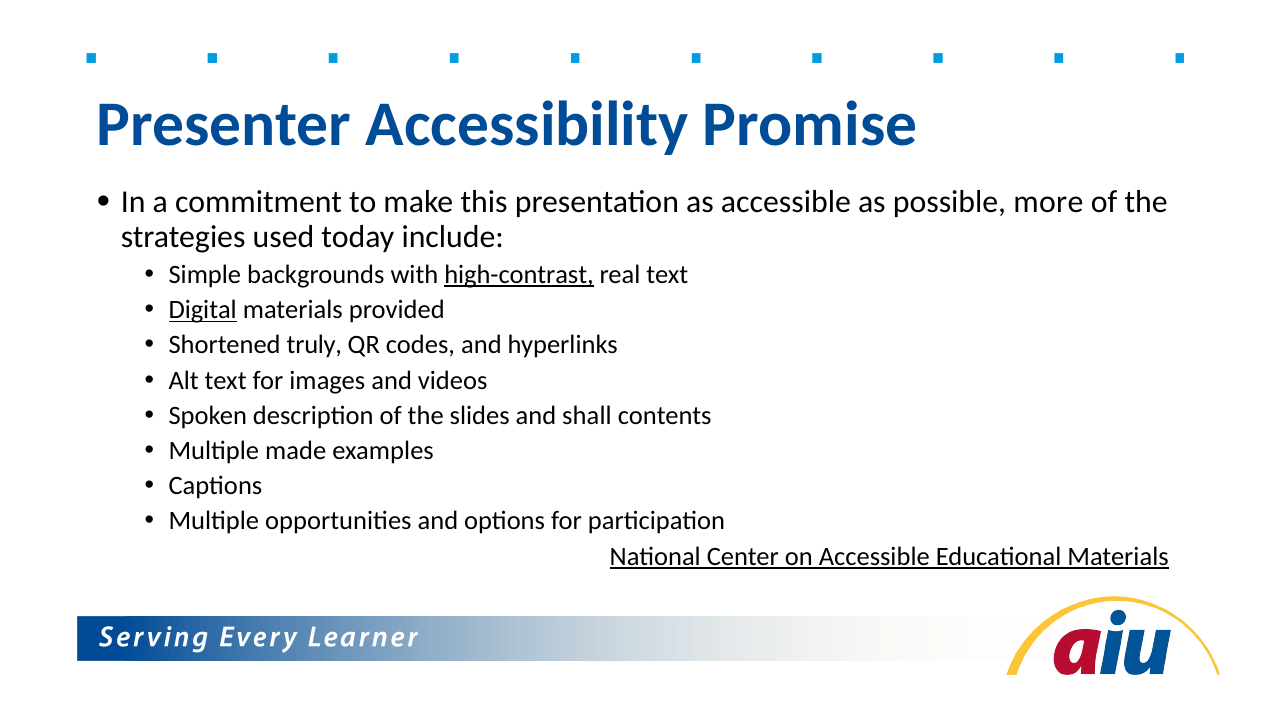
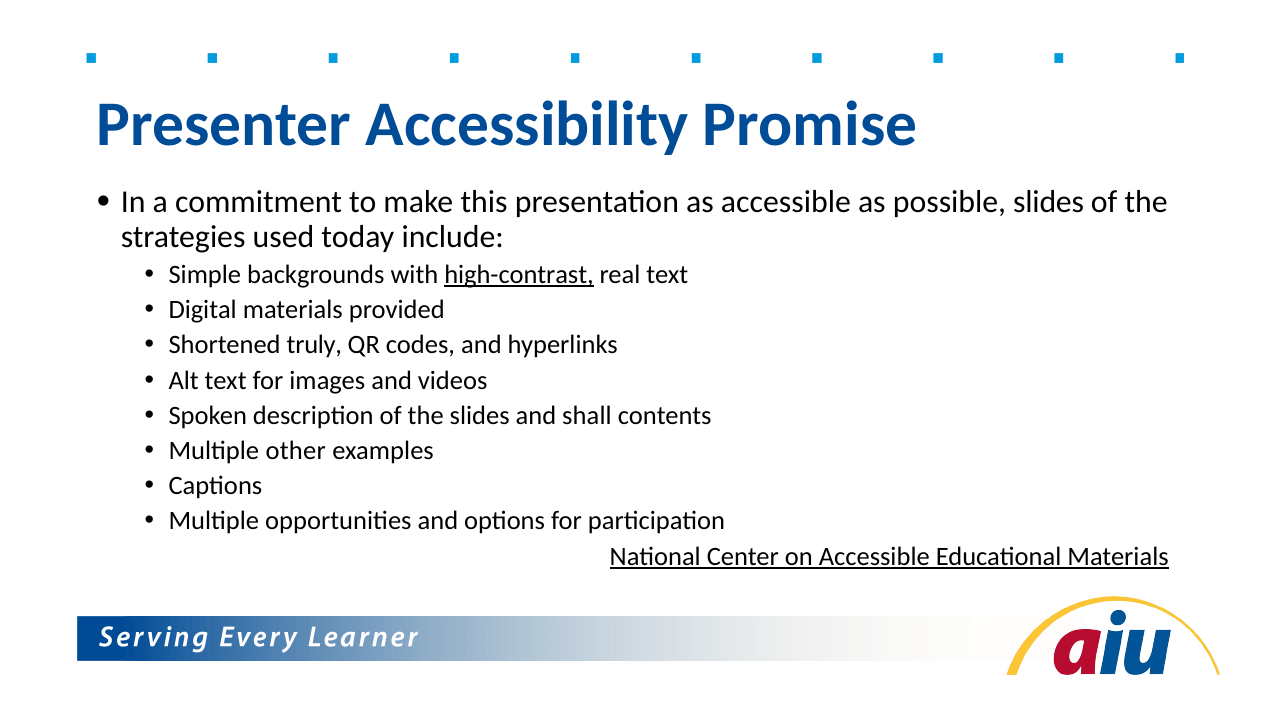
possible more: more -> slides (1049, 202)
Digital underline: present -> none (203, 310)
made: made -> other (296, 451)
